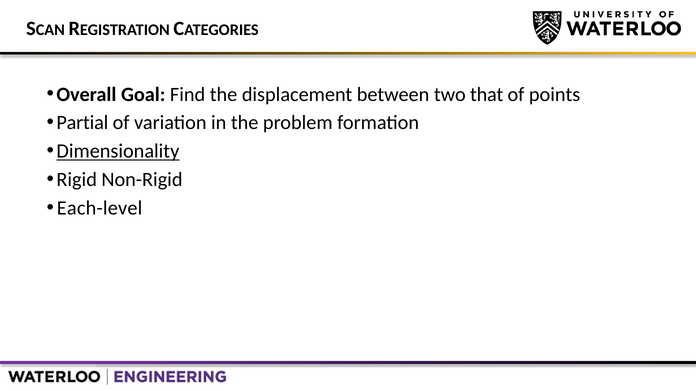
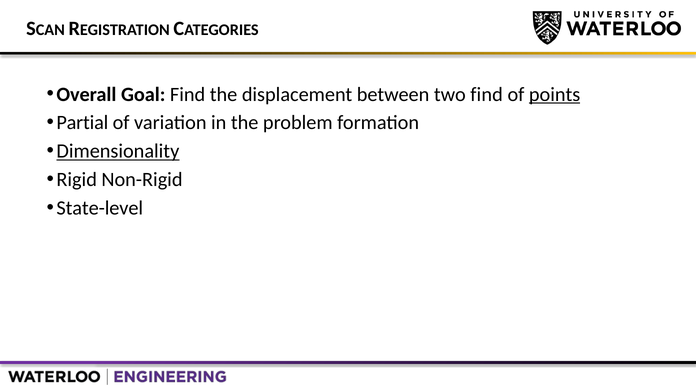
two that: that -> find (487, 95)
points underline: none -> present (555, 95)
Each-level: Each-level -> State-level (100, 208)
